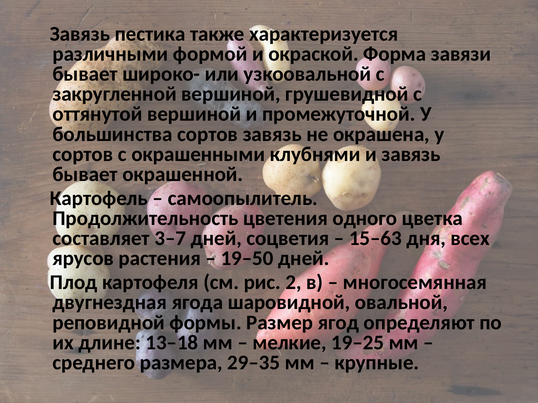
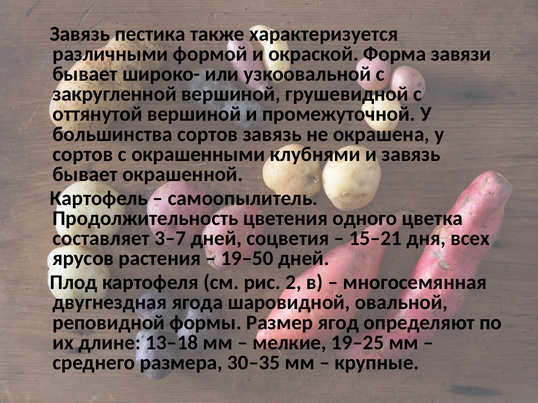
15–63: 15–63 -> 15–21 (375, 239)
29–35: 29–35 -> 30–35 (254, 363)
